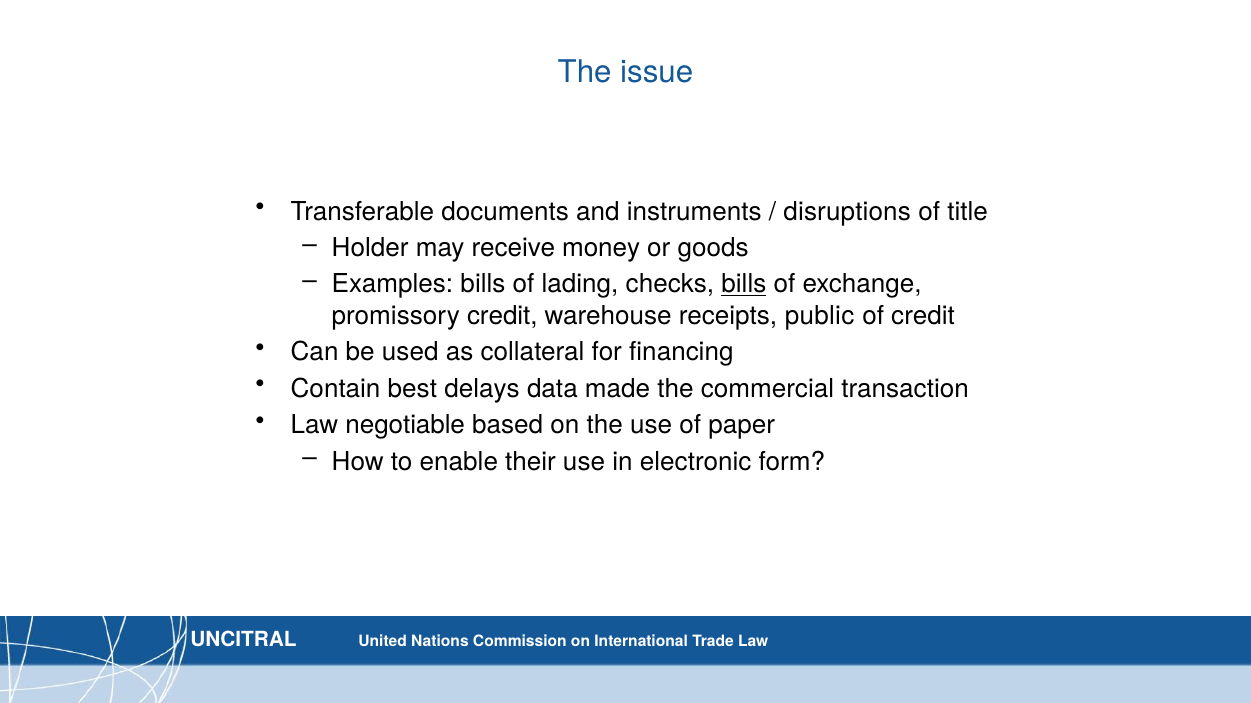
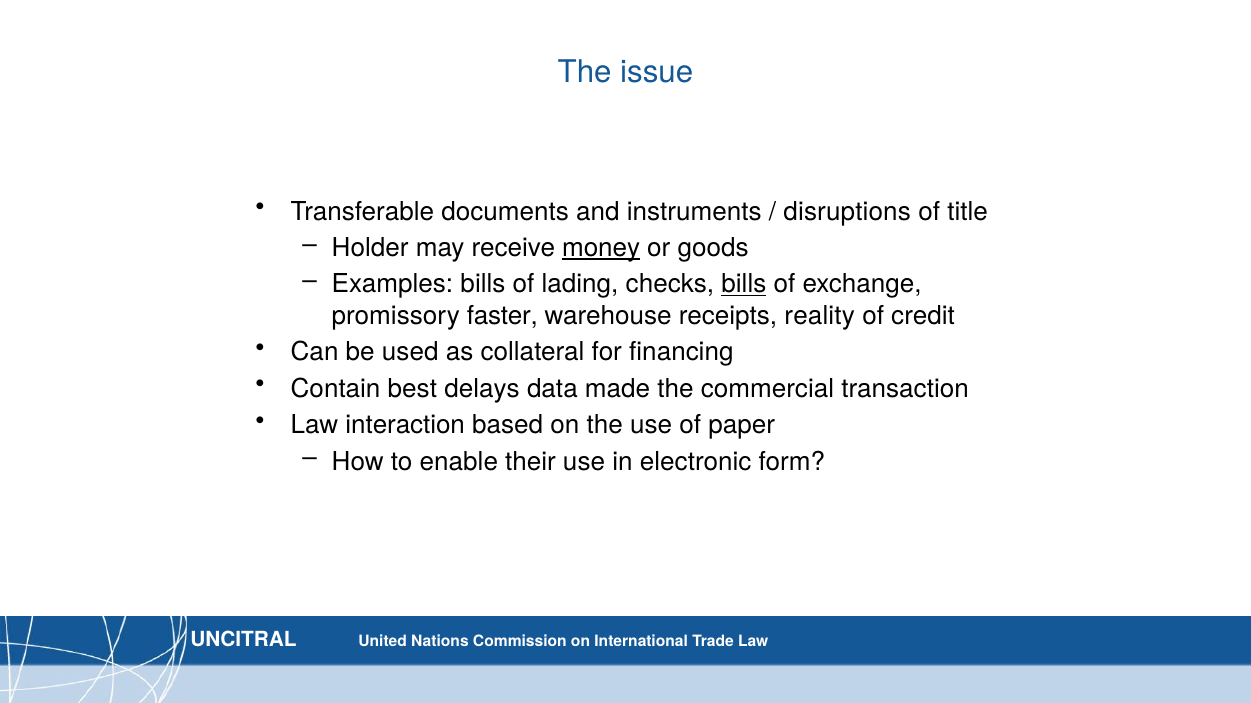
money underline: none -> present (601, 248)
promissory credit: credit -> faster (502, 316)
public: public -> reality (820, 316)
negotiable: negotiable -> interaction (405, 425)
